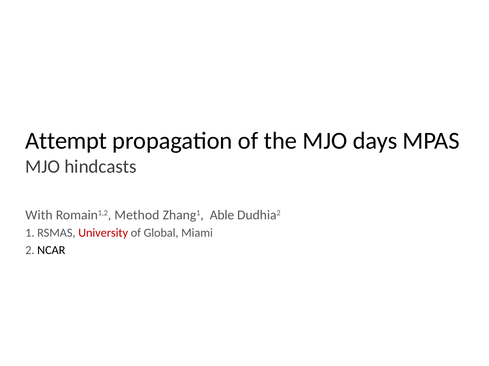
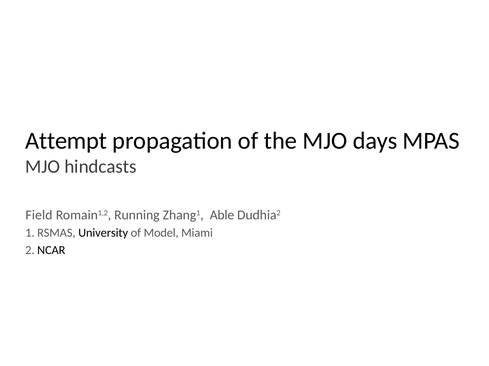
With: With -> Field (39, 216)
Method: Method -> Running (137, 216)
University colour: red -> black (103, 233)
Global: Global -> Model (161, 233)
